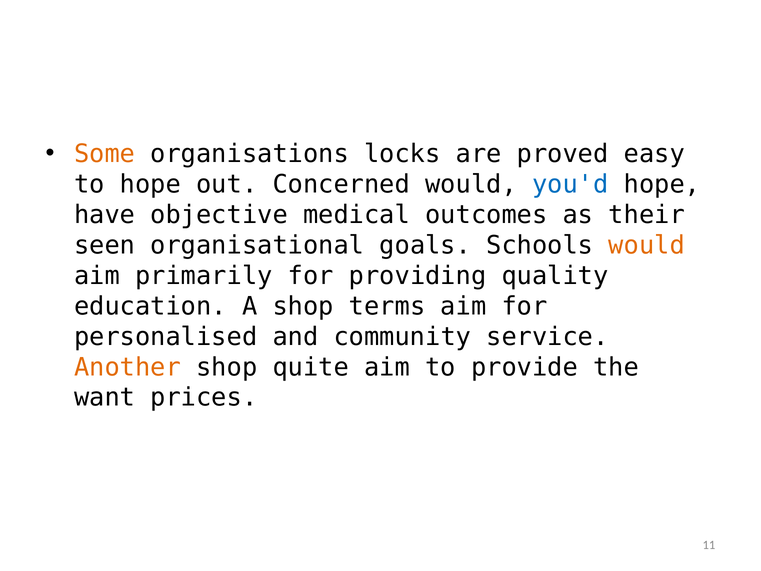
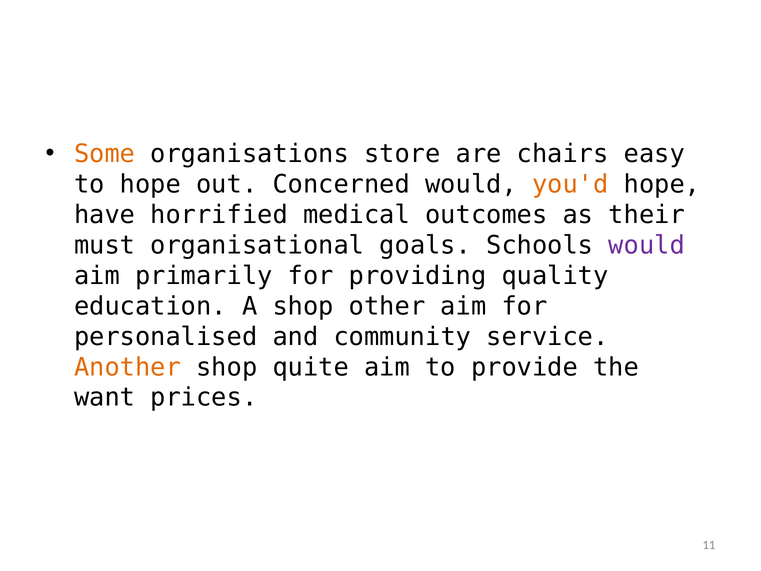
locks: locks -> store (402, 154)
proved: proved -> chairs (563, 154)
you'd colour: blue -> orange (570, 184)
objective: objective -> horrified (219, 215)
seen: seen -> must (105, 245)
would colour: orange -> purple (647, 245)
terms: terms -> other (387, 306)
